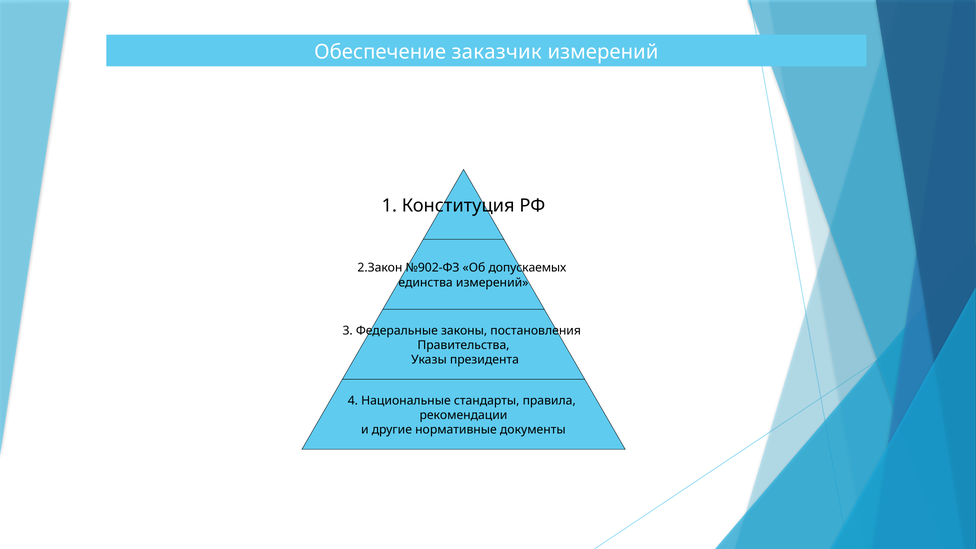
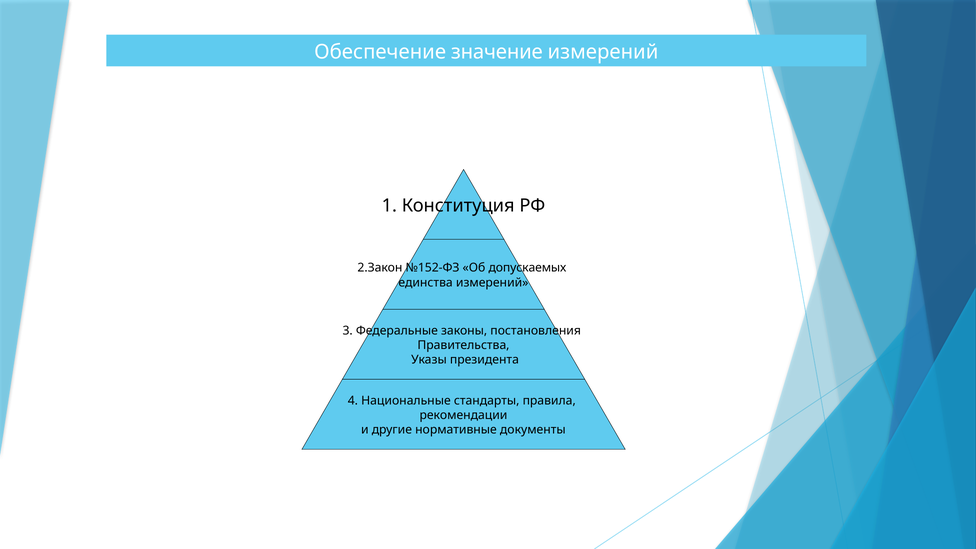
заказчик: заказчик -> значение (497, 52)
№902-ФЗ: №902-ФЗ -> №152-ФЗ (433, 268)
